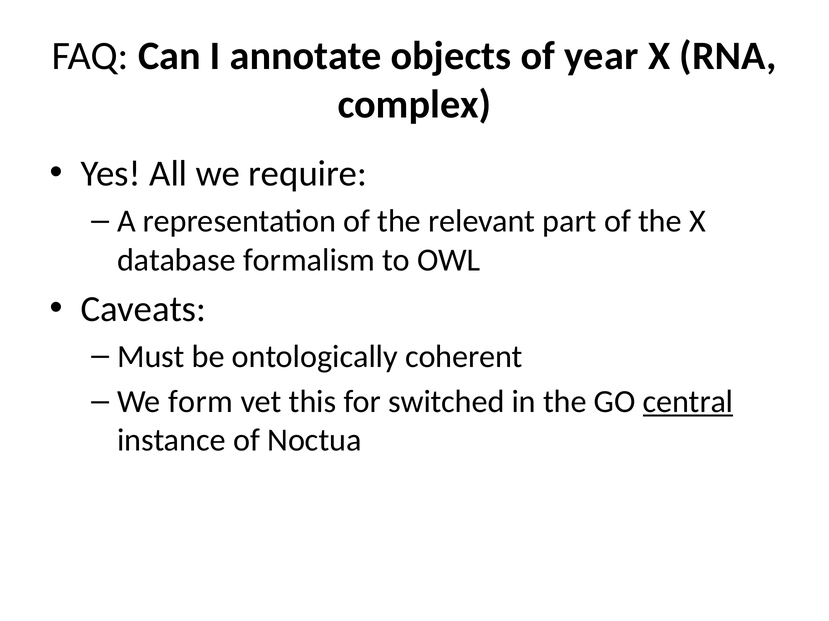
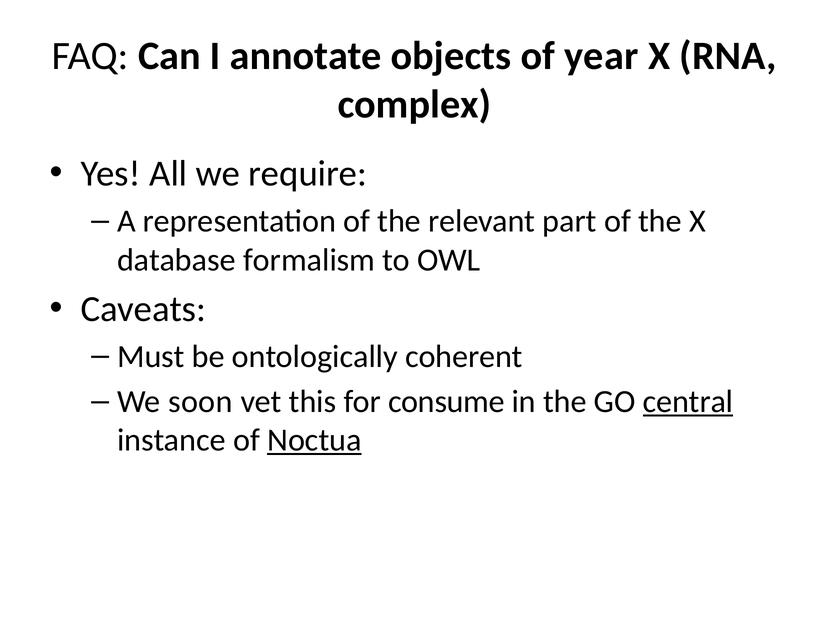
form: form -> soon (200, 402)
switched: switched -> consume (446, 402)
Noctua underline: none -> present (314, 441)
